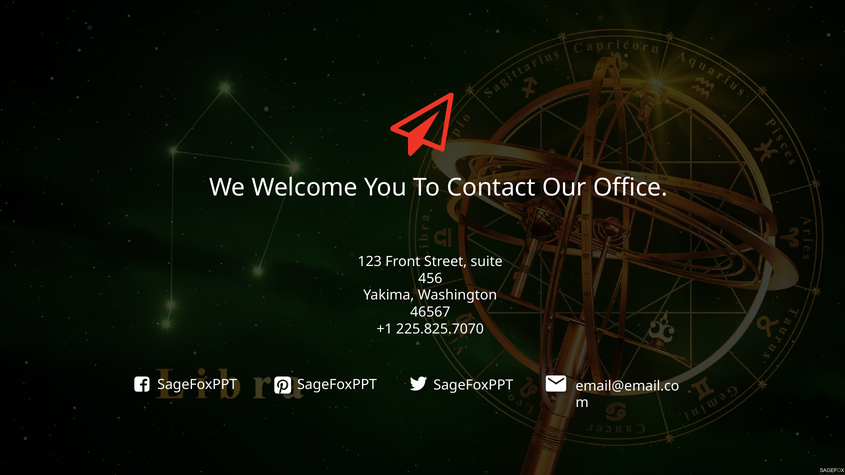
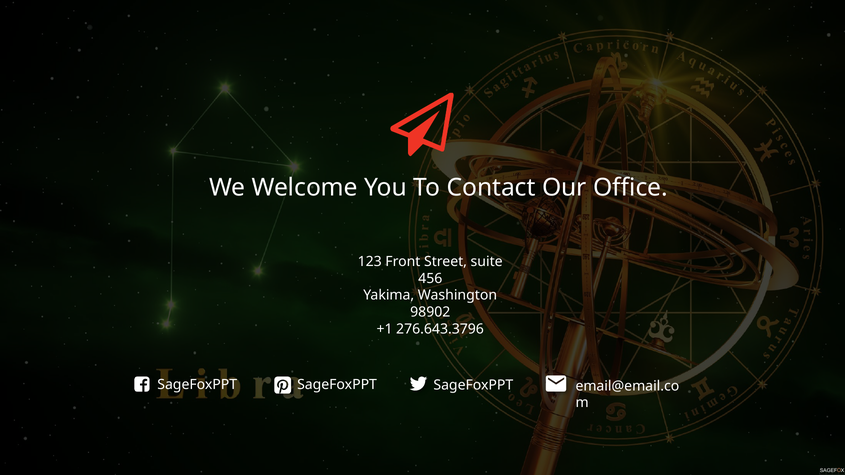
46567: 46567 -> 98902 (430, 312)
225.825.7070: 225.825.7070 -> 276.643.3796 (440, 329)
